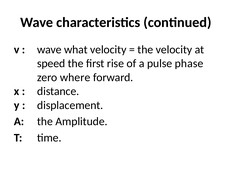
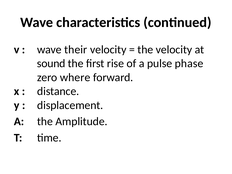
what: what -> their (76, 50)
speed: speed -> sound (51, 63)
